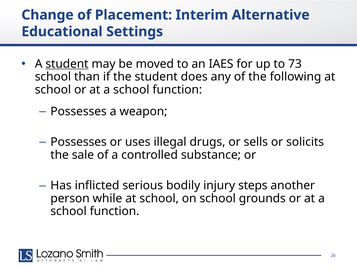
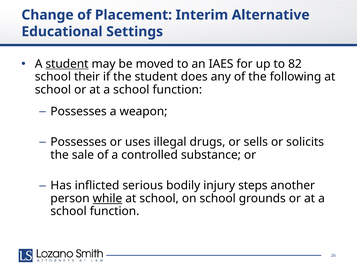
73: 73 -> 82 (295, 64)
than: than -> their (87, 77)
while underline: none -> present (107, 198)
